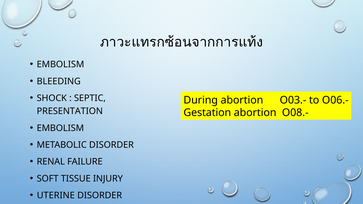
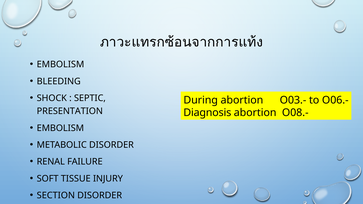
Gestation: Gestation -> Diagnosis (207, 113)
UTERINE: UTERINE -> SECTION (56, 196)
